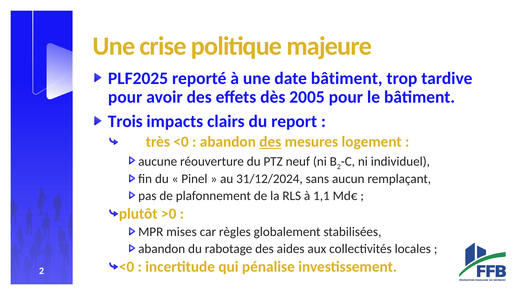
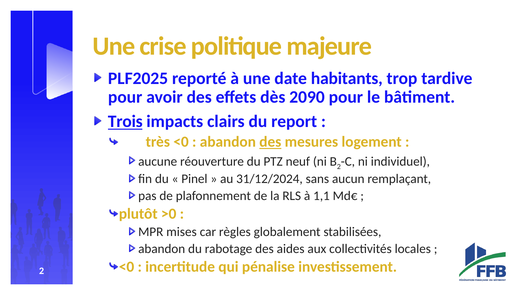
date bâtiment: bâtiment -> habitants (347, 78)
2005: 2005 -> 2090 (307, 97)
Trois underline: none -> present (125, 121)
